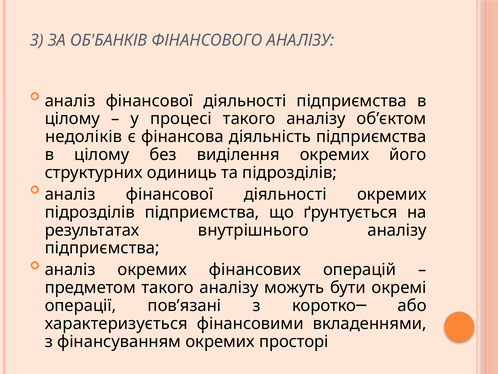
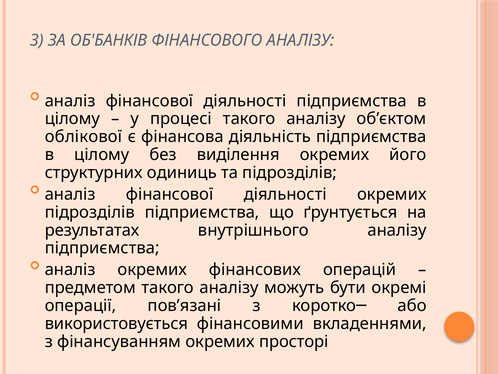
недоліків: недоліків -> облікової (84, 137)
характеризується: характеризується -> використовується (116, 323)
